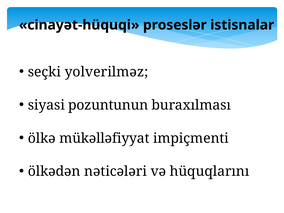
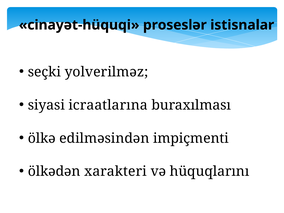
pozuntunun: pozuntunun -> icraatlarına (108, 105)
mükəlləfiyyat: mükəlləfiyyat -> edilməsindən (104, 138)
nəticələri: nəticələri -> xarakteri (115, 171)
